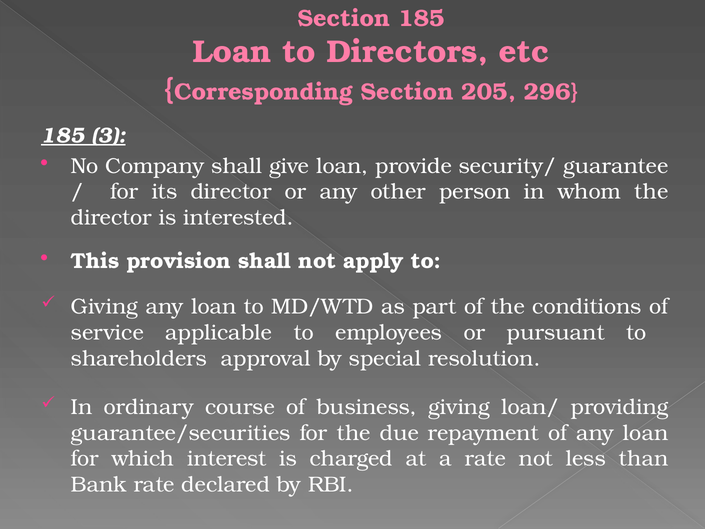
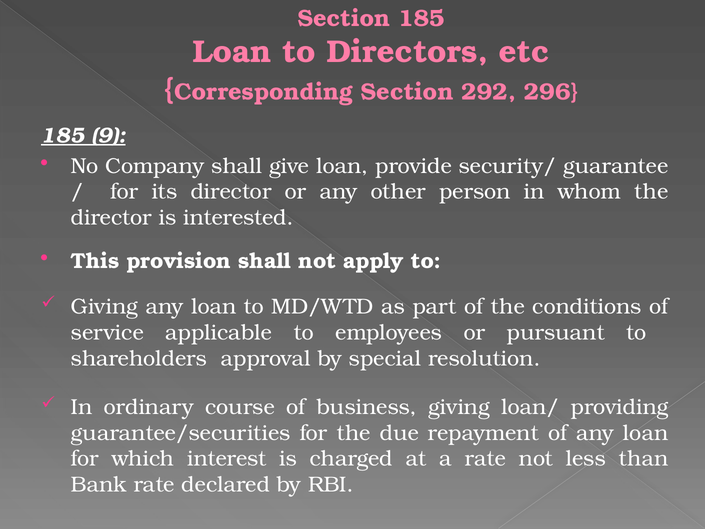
205: 205 -> 292 (489, 92)
3: 3 -> 9 (109, 135)
